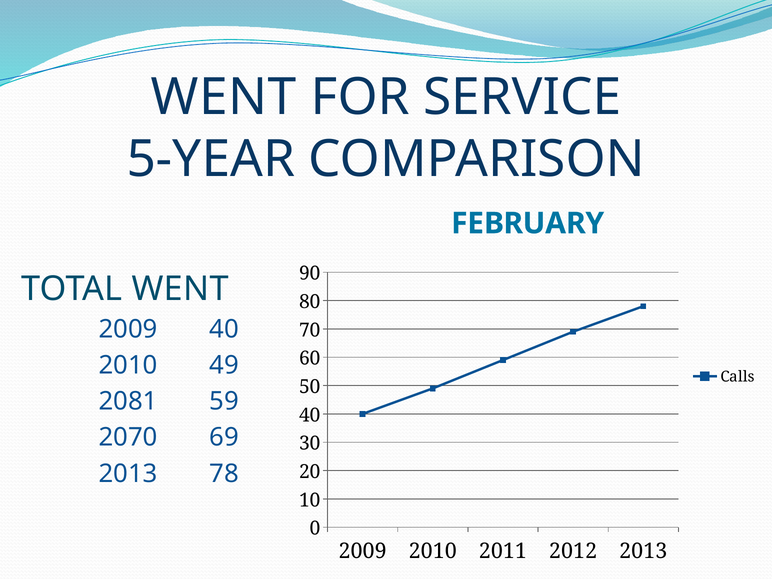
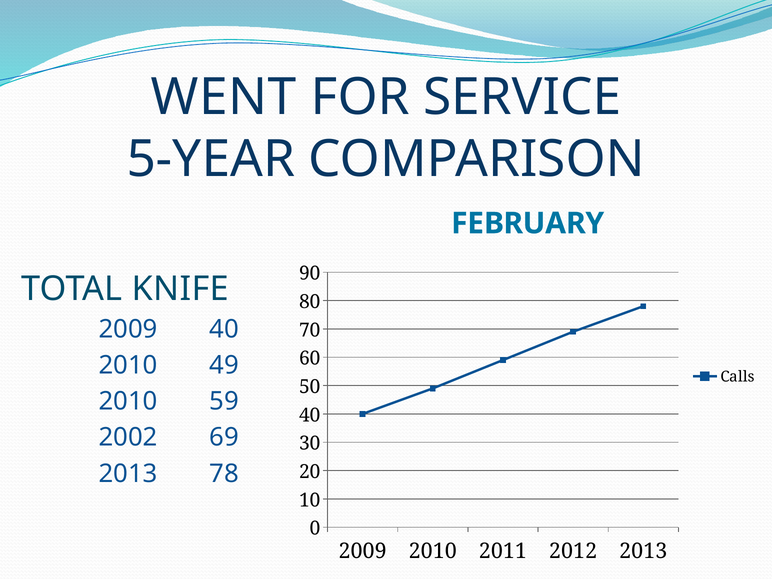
TOTAL WENT: WENT -> KNIFE (180, 289)
2081: 2081 -> 2010 (128, 401)
2070: 2070 -> 2002 (128, 438)
